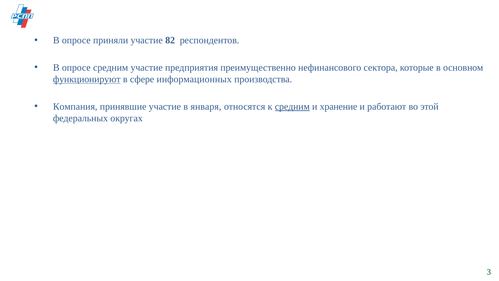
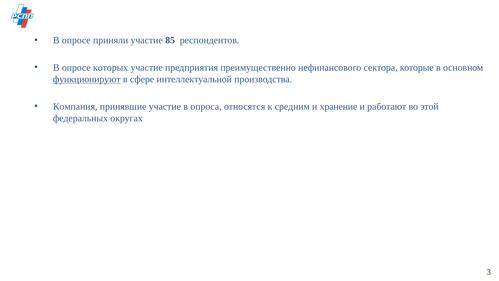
82: 82 -> 85 (170, 40)
опросе средним: средним -> которых (111, 68)
информационных: информационных -> интеллектуальной (194, 79)
января: января -> опроса (206, 106)
средним underline: present -> none (292, 106)
